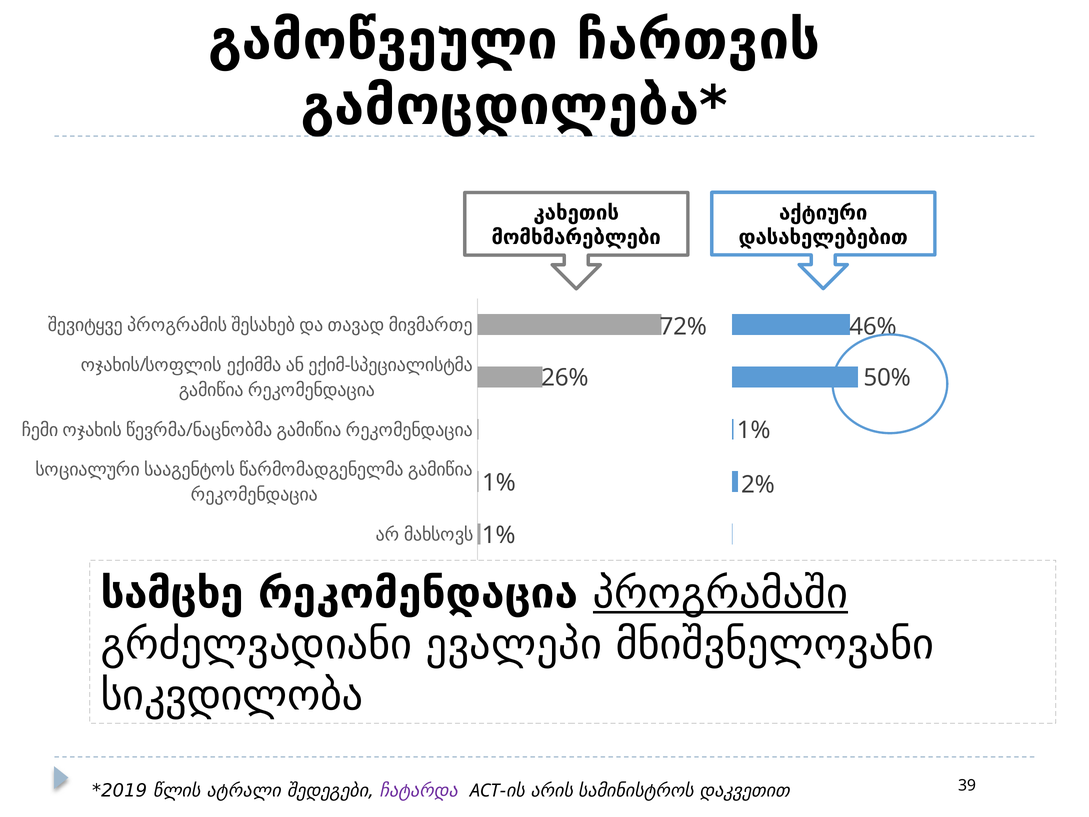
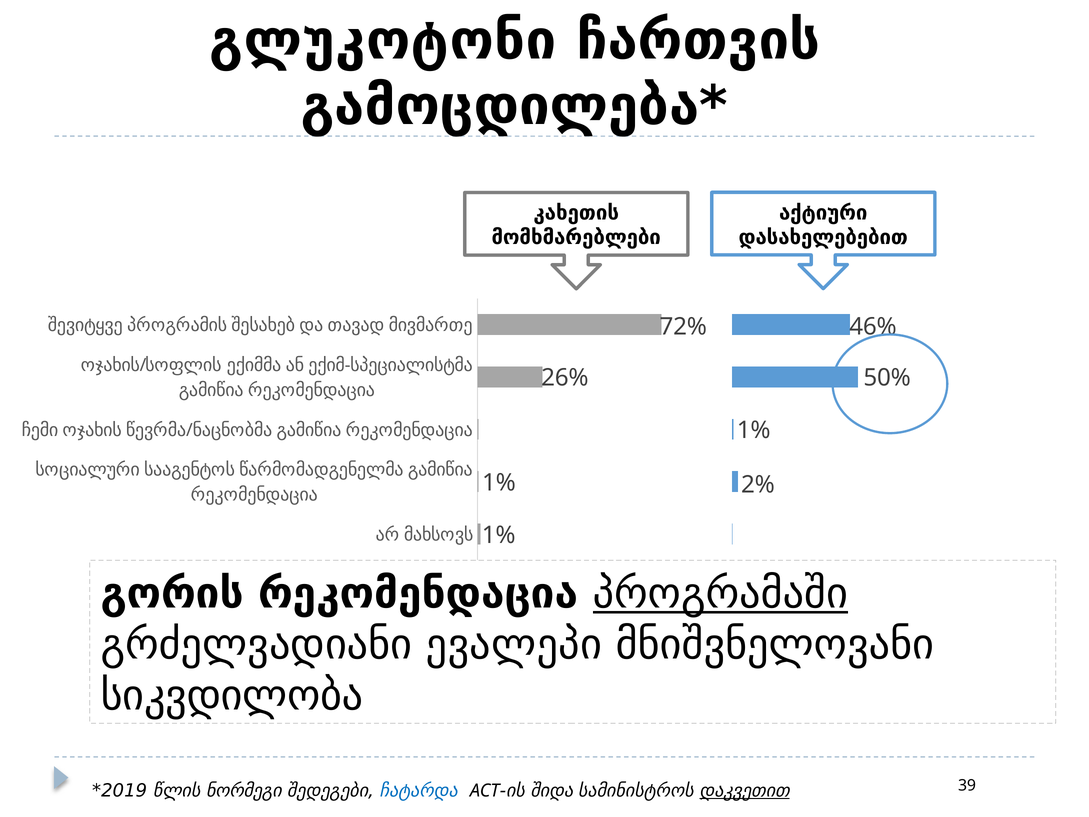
გამოწვეული: გამოწვეული -> გლუკოტონი (383, 41)
სამცხე: სამცხე -> გორის (172, 594)
ატრალი: ატრალი -> ნორმეგი (244, 790)
ჩატარდა colour: purple -> blue (419, 790)
არის: არის -> შიდა (552, 790)
დაკვეთით underline: none -> present (745, 790)
